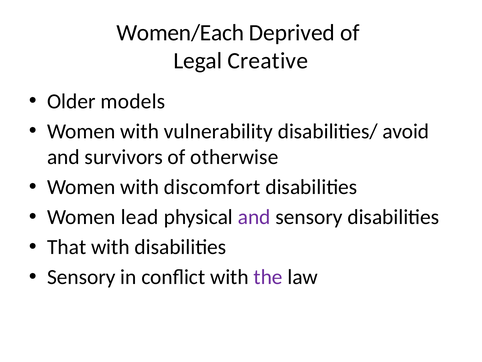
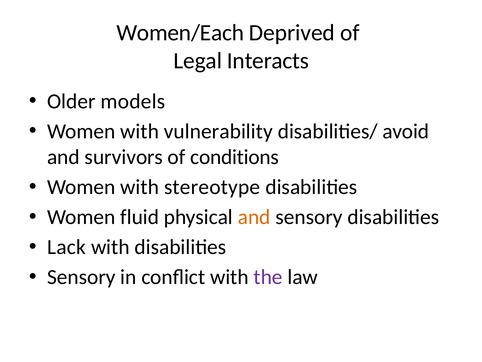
Creative: Creative -> Interacts (268, 61)
otherwise: otherwise -> conditions (235, 157)
discomfort: discomfort -> stereotype (212, 187)
lead: lead -> fluid (140, 217)
and colour: purple -> orange (254, 217)
That: That -> Lack (67, 247)
